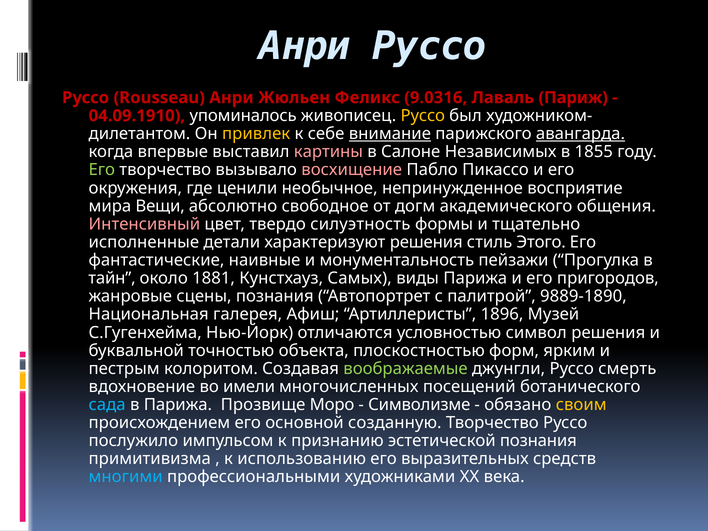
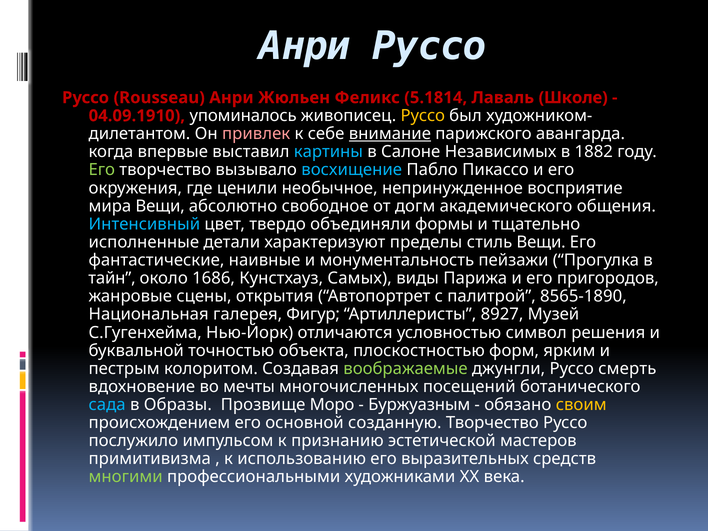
9.0316: 9.0316 -> 5.1814 (436, 98)
Париж: Париж -> Школе (573, 98)
привлек colour: yellow -> pink (256, 134)
авангарда underline: present -> none (581, 134)
картины colour: pink -> light blue (328, 152)
1855: 1855 -> 1882 (594, 152)
восхищение colour: pink -> light blue (352, 170)
Интенсивный colour: pink -> light blue (144, 224)
силуэтность: силуэтность -> объединяли (360, 224)
характеризуют решения: решения -> пределы (426, 242)
стиль Этого: Этого -> Вещи (541, 242)
1881: 1881 -> 1686 (214, 278)
сцены познания: познания -> открытия (275, 296)
9889-1890: 9889-1890 -> 8565-1890 (583, 296)
Афиш: Афиш -> Фигур (313, 314)
1896: 1896 -> 8927 (502, 314)
имели: имели -> мечты (249, 387)
в Парижа: Парижа -> Образы (178, 405)
Символизме: Символизме -> Буржуазным (419, 405)
эстетической познания: познания -> мастеров (538, 441)
многими colour: light blue -> light green (126, 477)
